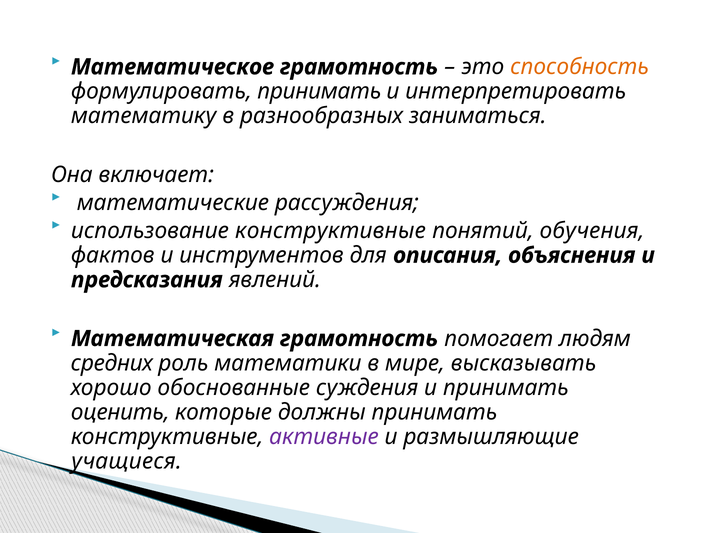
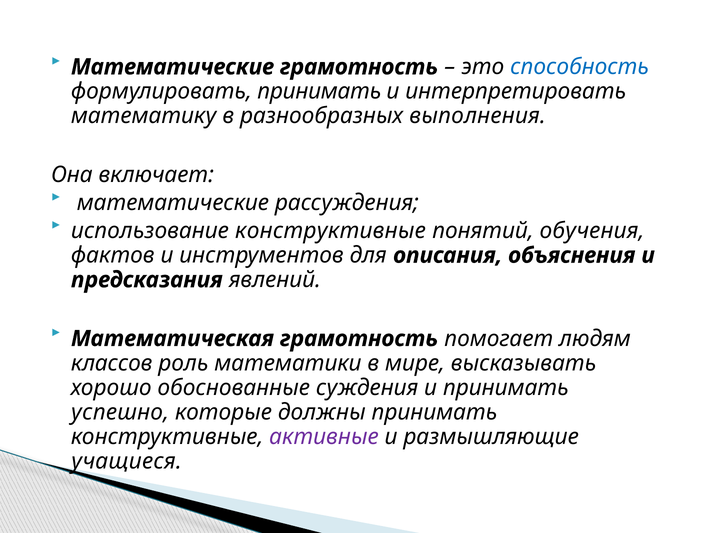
Математическое: Математическое -> Математические (173, 67)
способность colour: orange -> blue (580, 67)
заниматься: заниматься -> выполнения (478, 116)
средних: средних -> классов (112, 363)
оценить: оценить -> успешно (120, 412)
